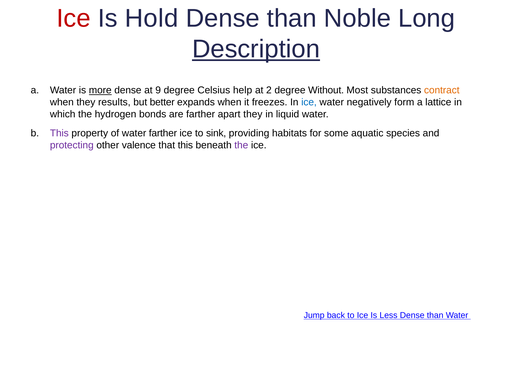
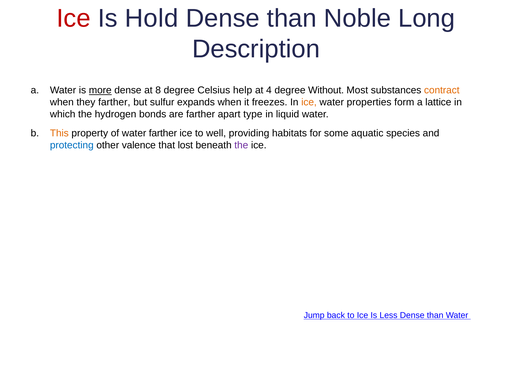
Description underline: present -> none (256, 49)
9: 9 -> 8 (158, 90)
2: 2 -> 4 (269, 90)
they results: results -> farther (114, 102)
better: better -> sulfur (162, 102)
ice colour: blue -> orange (309, 102)
negatively: negatively -> properties (369, 102)
apart they: they -> type (253, 114)
This colour: purple -> orange (59, 133)
sink: sink -> well (216, 133)
protecting colour: purple -> blue (72, 145)
that this: this -> lost (185, 145)
